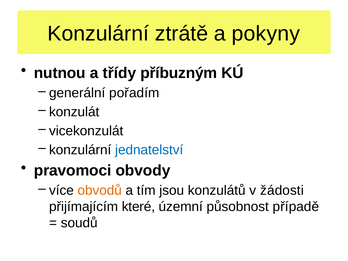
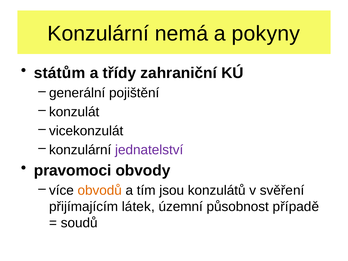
ztrátě: ztrátě -> nemá (181, 34)
nutnou: nutnou -> státům (60, 73)
příbuzným: příbuzným -> zahraniční (179, 73)
pořadím: pořadím -> pojištění (134, 93)
jednatelství colour: blue -> purple (149, 150)
žádosti: žádosti -> svěření (282, 190)
které: které -> látek (138, 207)
